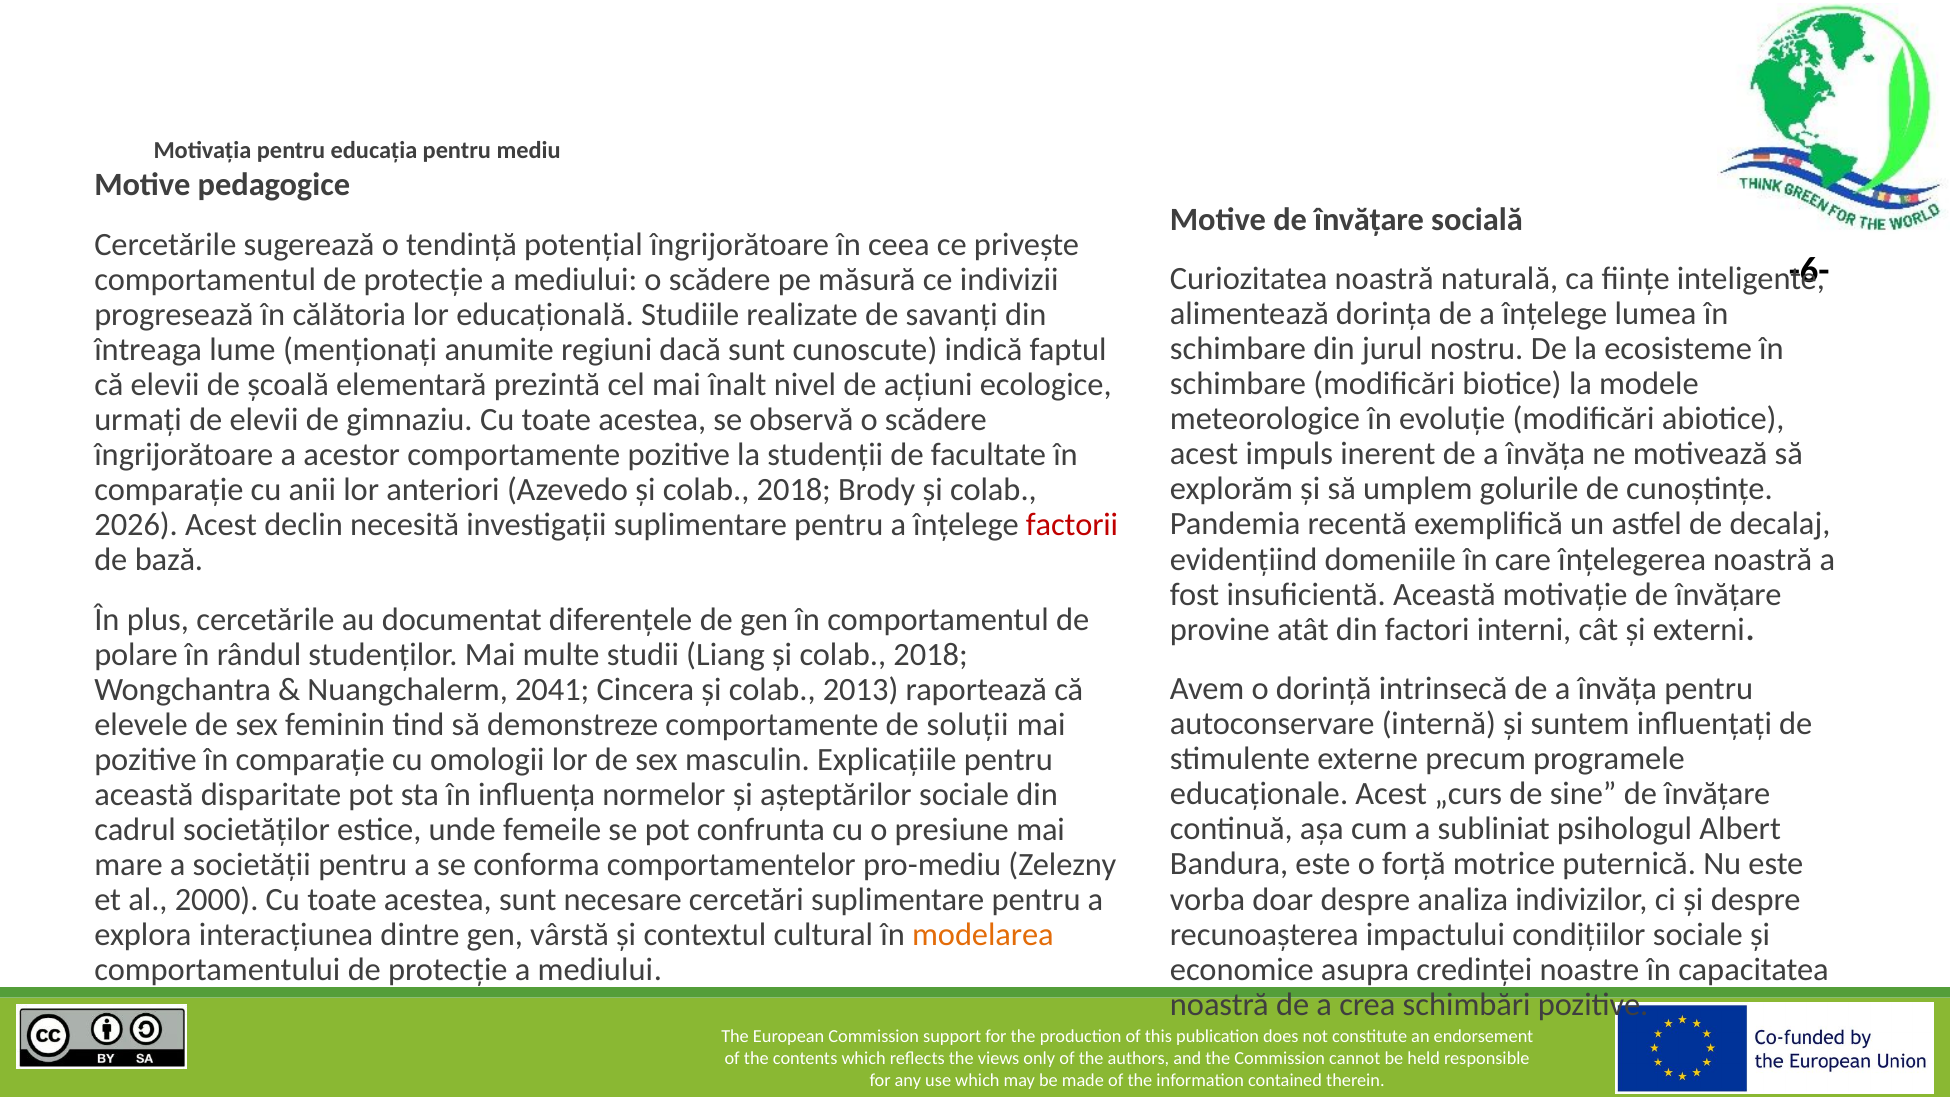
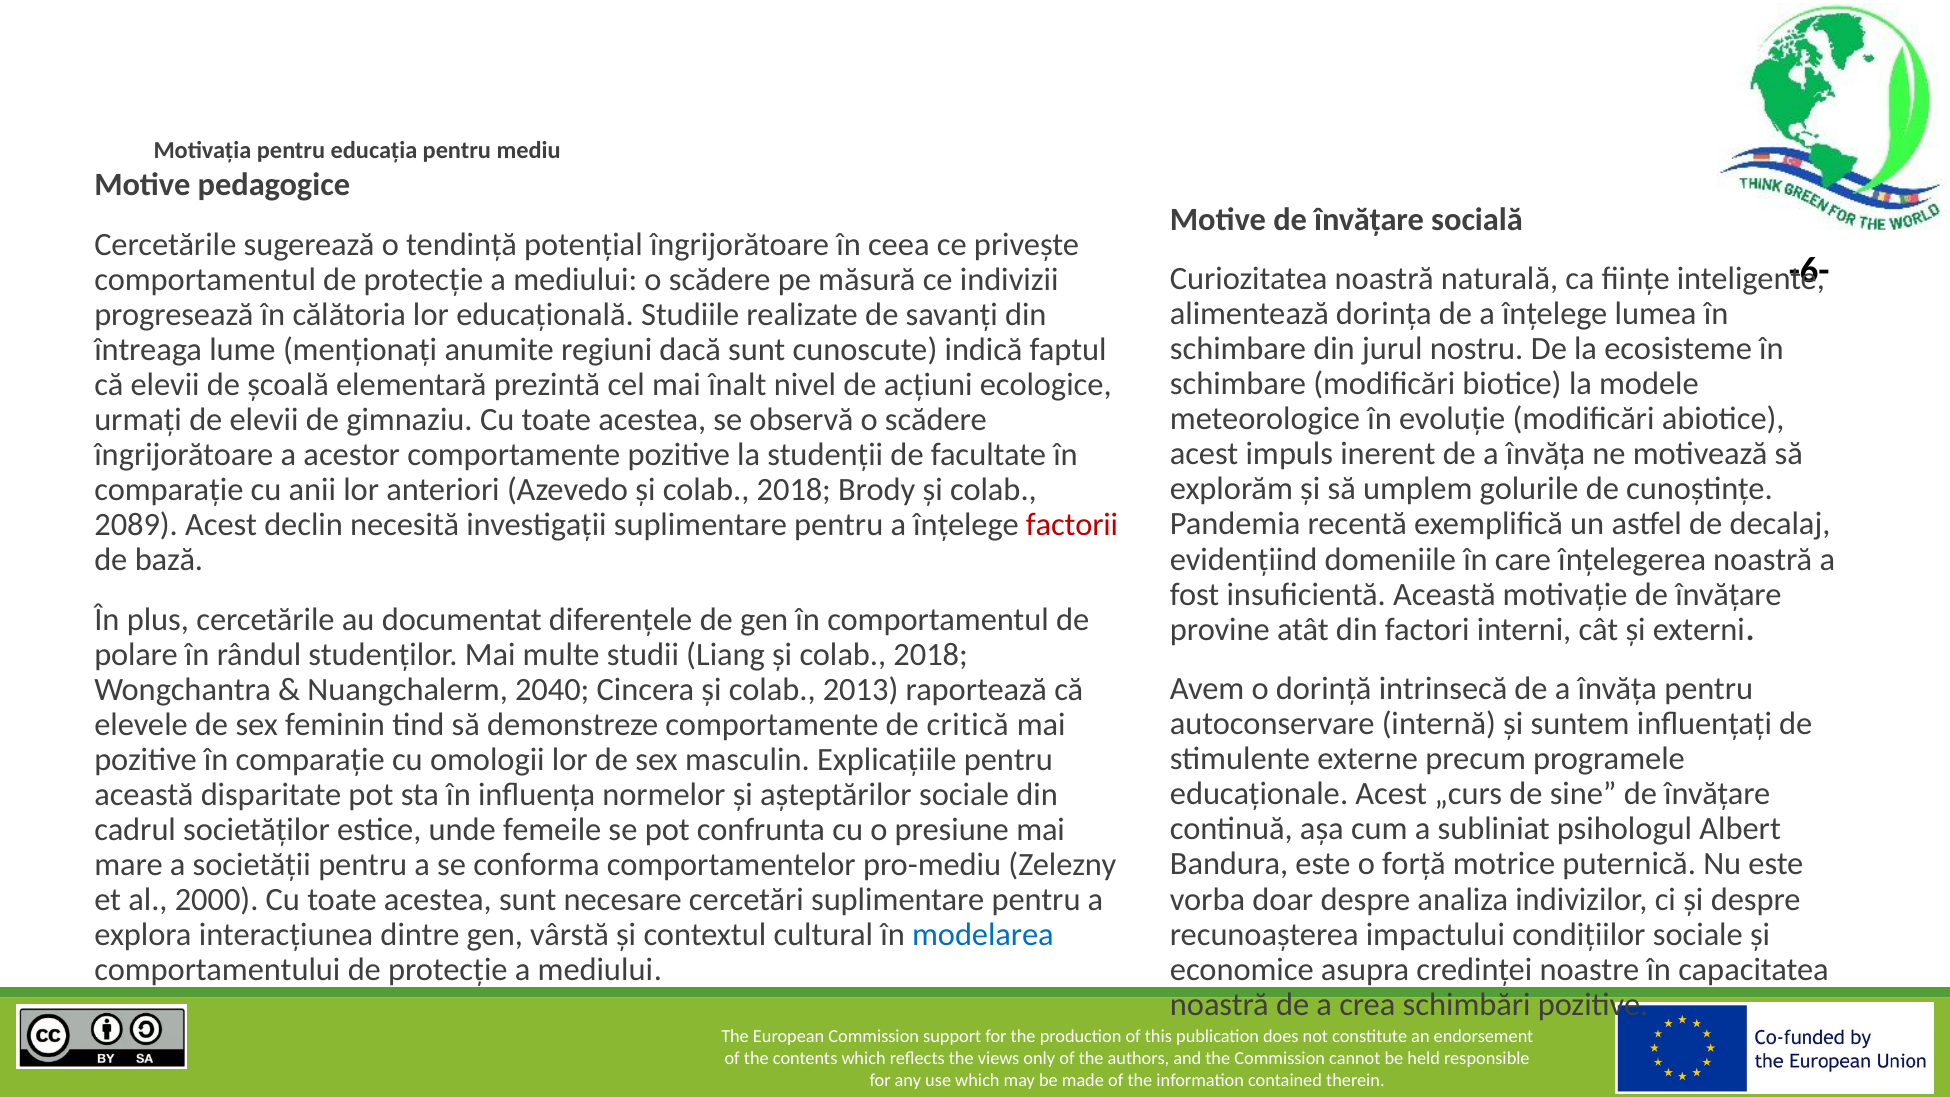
2026: 2026 -> 2089 (136, 525)
2041: 2041 -> 2040 (552, 689)
soluții: soluții -> critică (968, 725)
modelarea colour: orange -> blue (983, 935)
